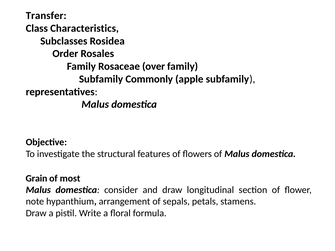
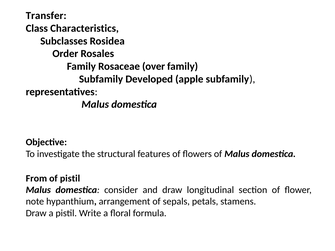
Commonly: Commonly -> Developed (149, 79)
Grain: Grain -> From (36, 178)
of most: most -> pistil (70, 178)
